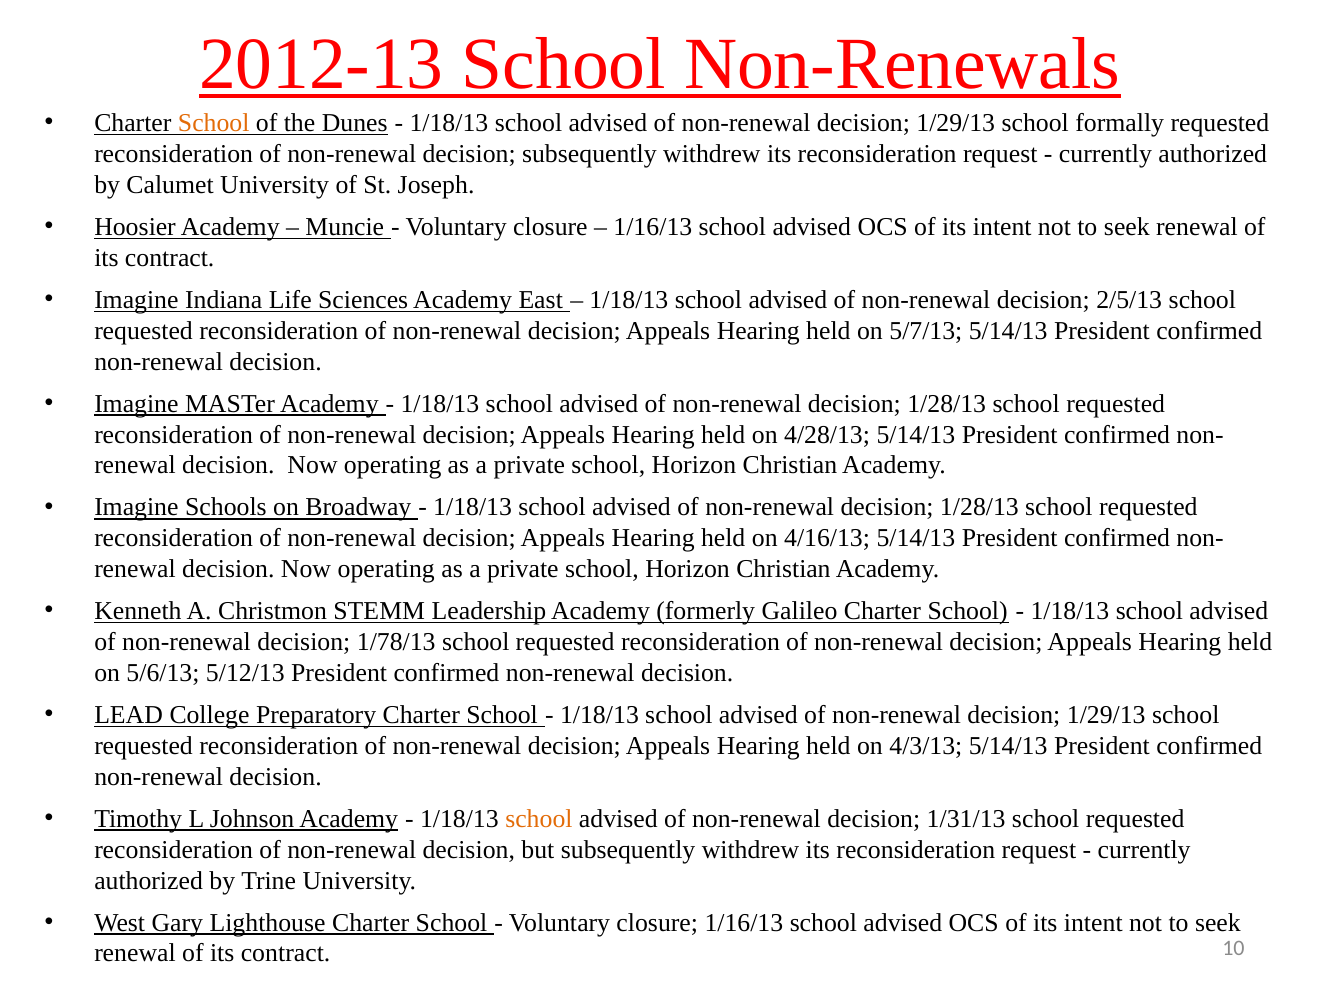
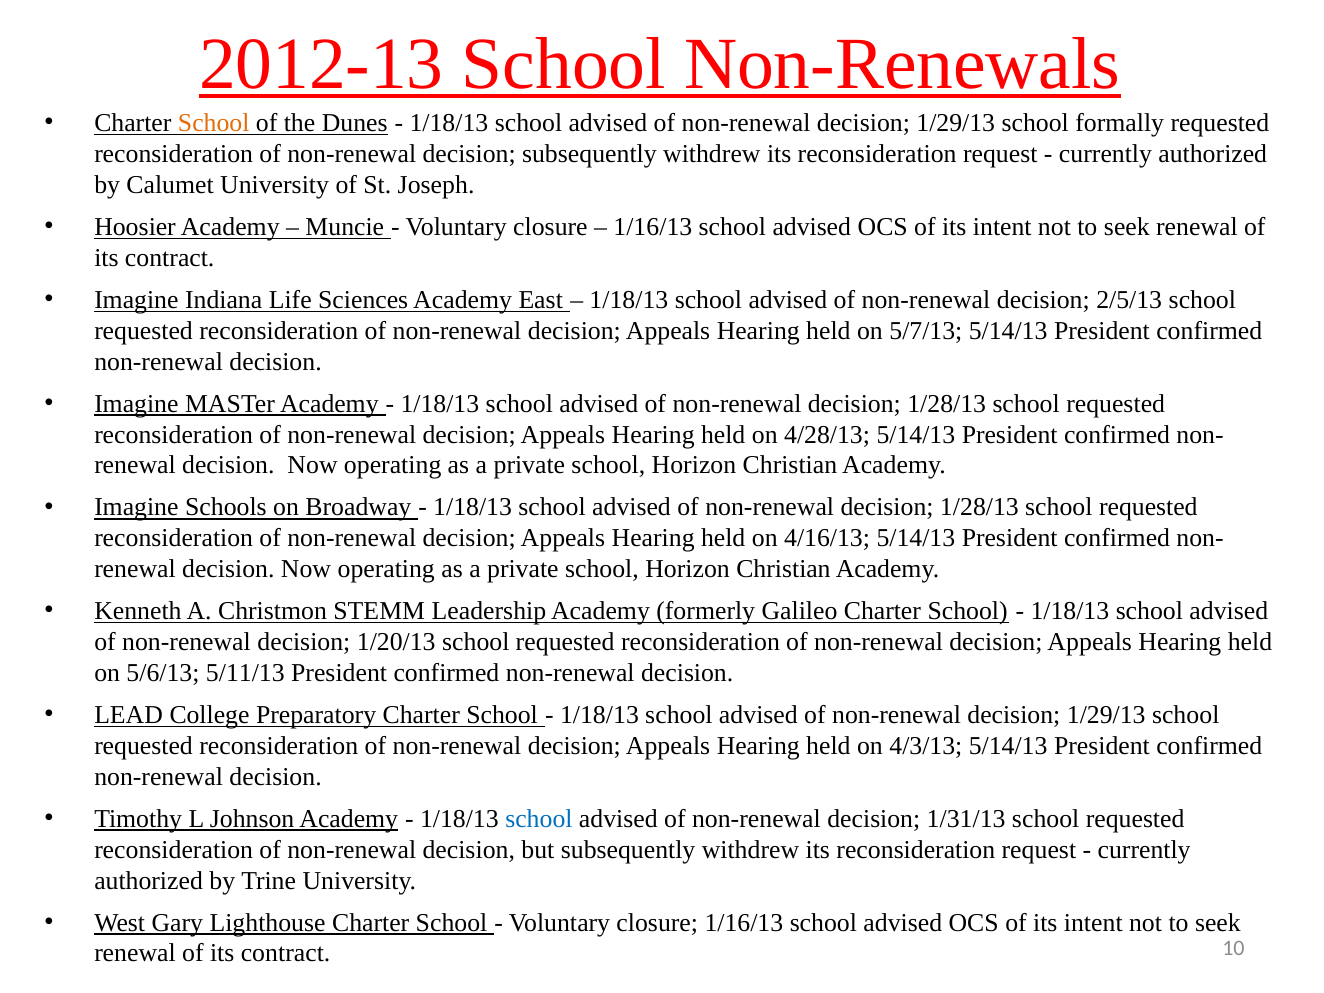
1/78/13: 1/78/13 -> 1/20/13 (396, 642)
5/12/13: 5/12/13 -> 5/11/13 (245, 673)
school colour: orange -> blue (539, 819)
